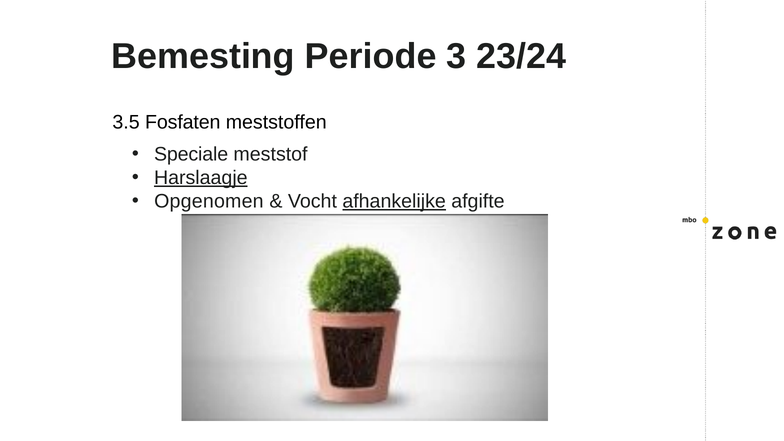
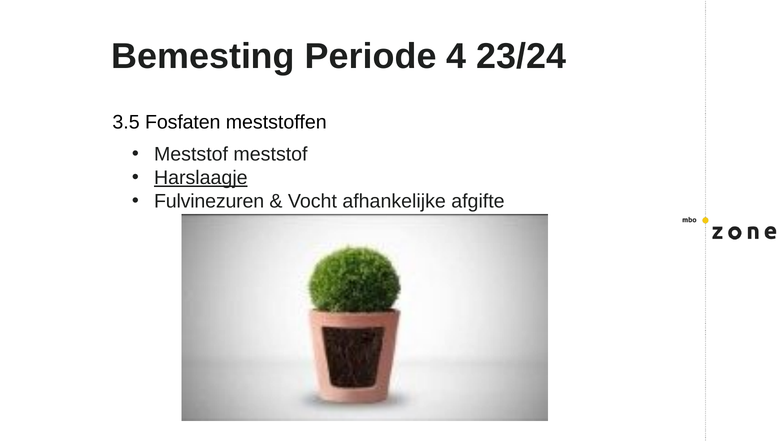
3: 3 -> 4 (456, 56)
Speciale: Speciale -> Meststof (191, 154)
Opgenomen: Opgenomen -> Fulvinezuren (209, 201)
afhankelijke underline: present -> none (394, 201)
